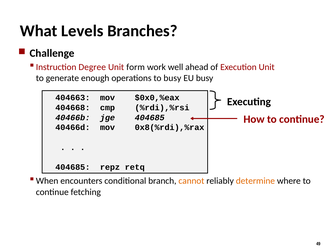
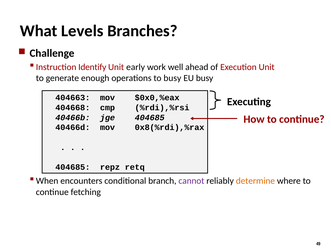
Degree: Degree -> Identify (92, 67)
form: form -> early (136, 67)
cannot colour: orange -> purple (191, 181)
